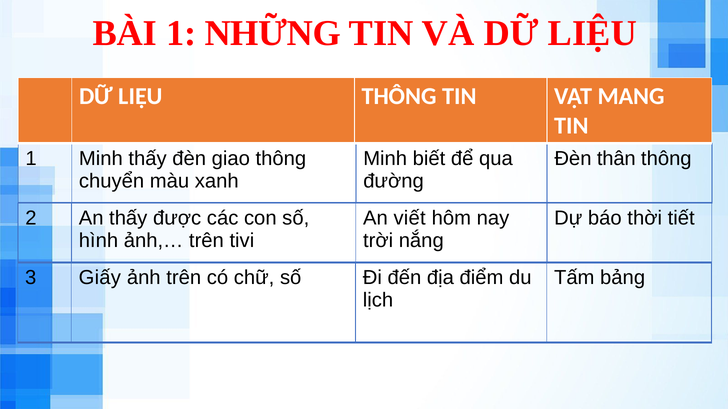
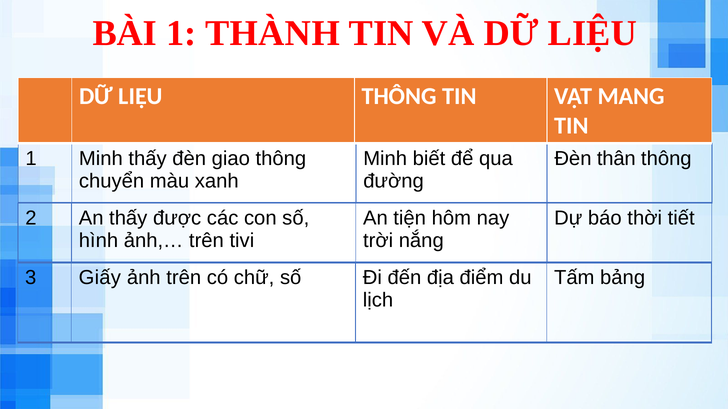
NHỮNG: NHỮNG -> THÀNH (273, 33)
viết: viết -> tiện (410, 218)
